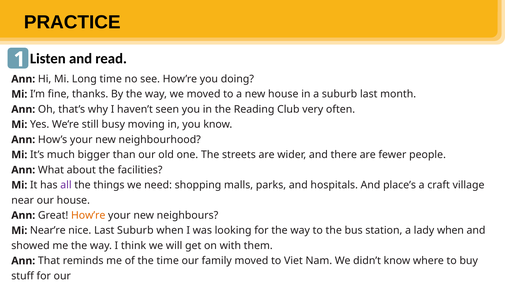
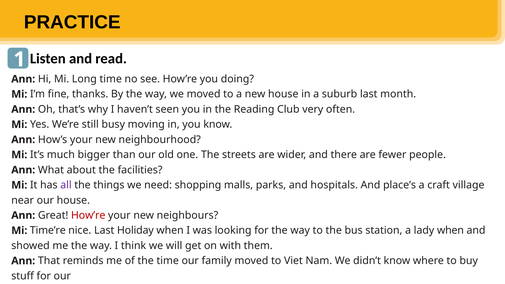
How’re colour: orange -> red (88, 215)
Near’re: Near’re -> Time’re (48, 231)
Last Suburb: Suburb -> Holiday (135, 231)
